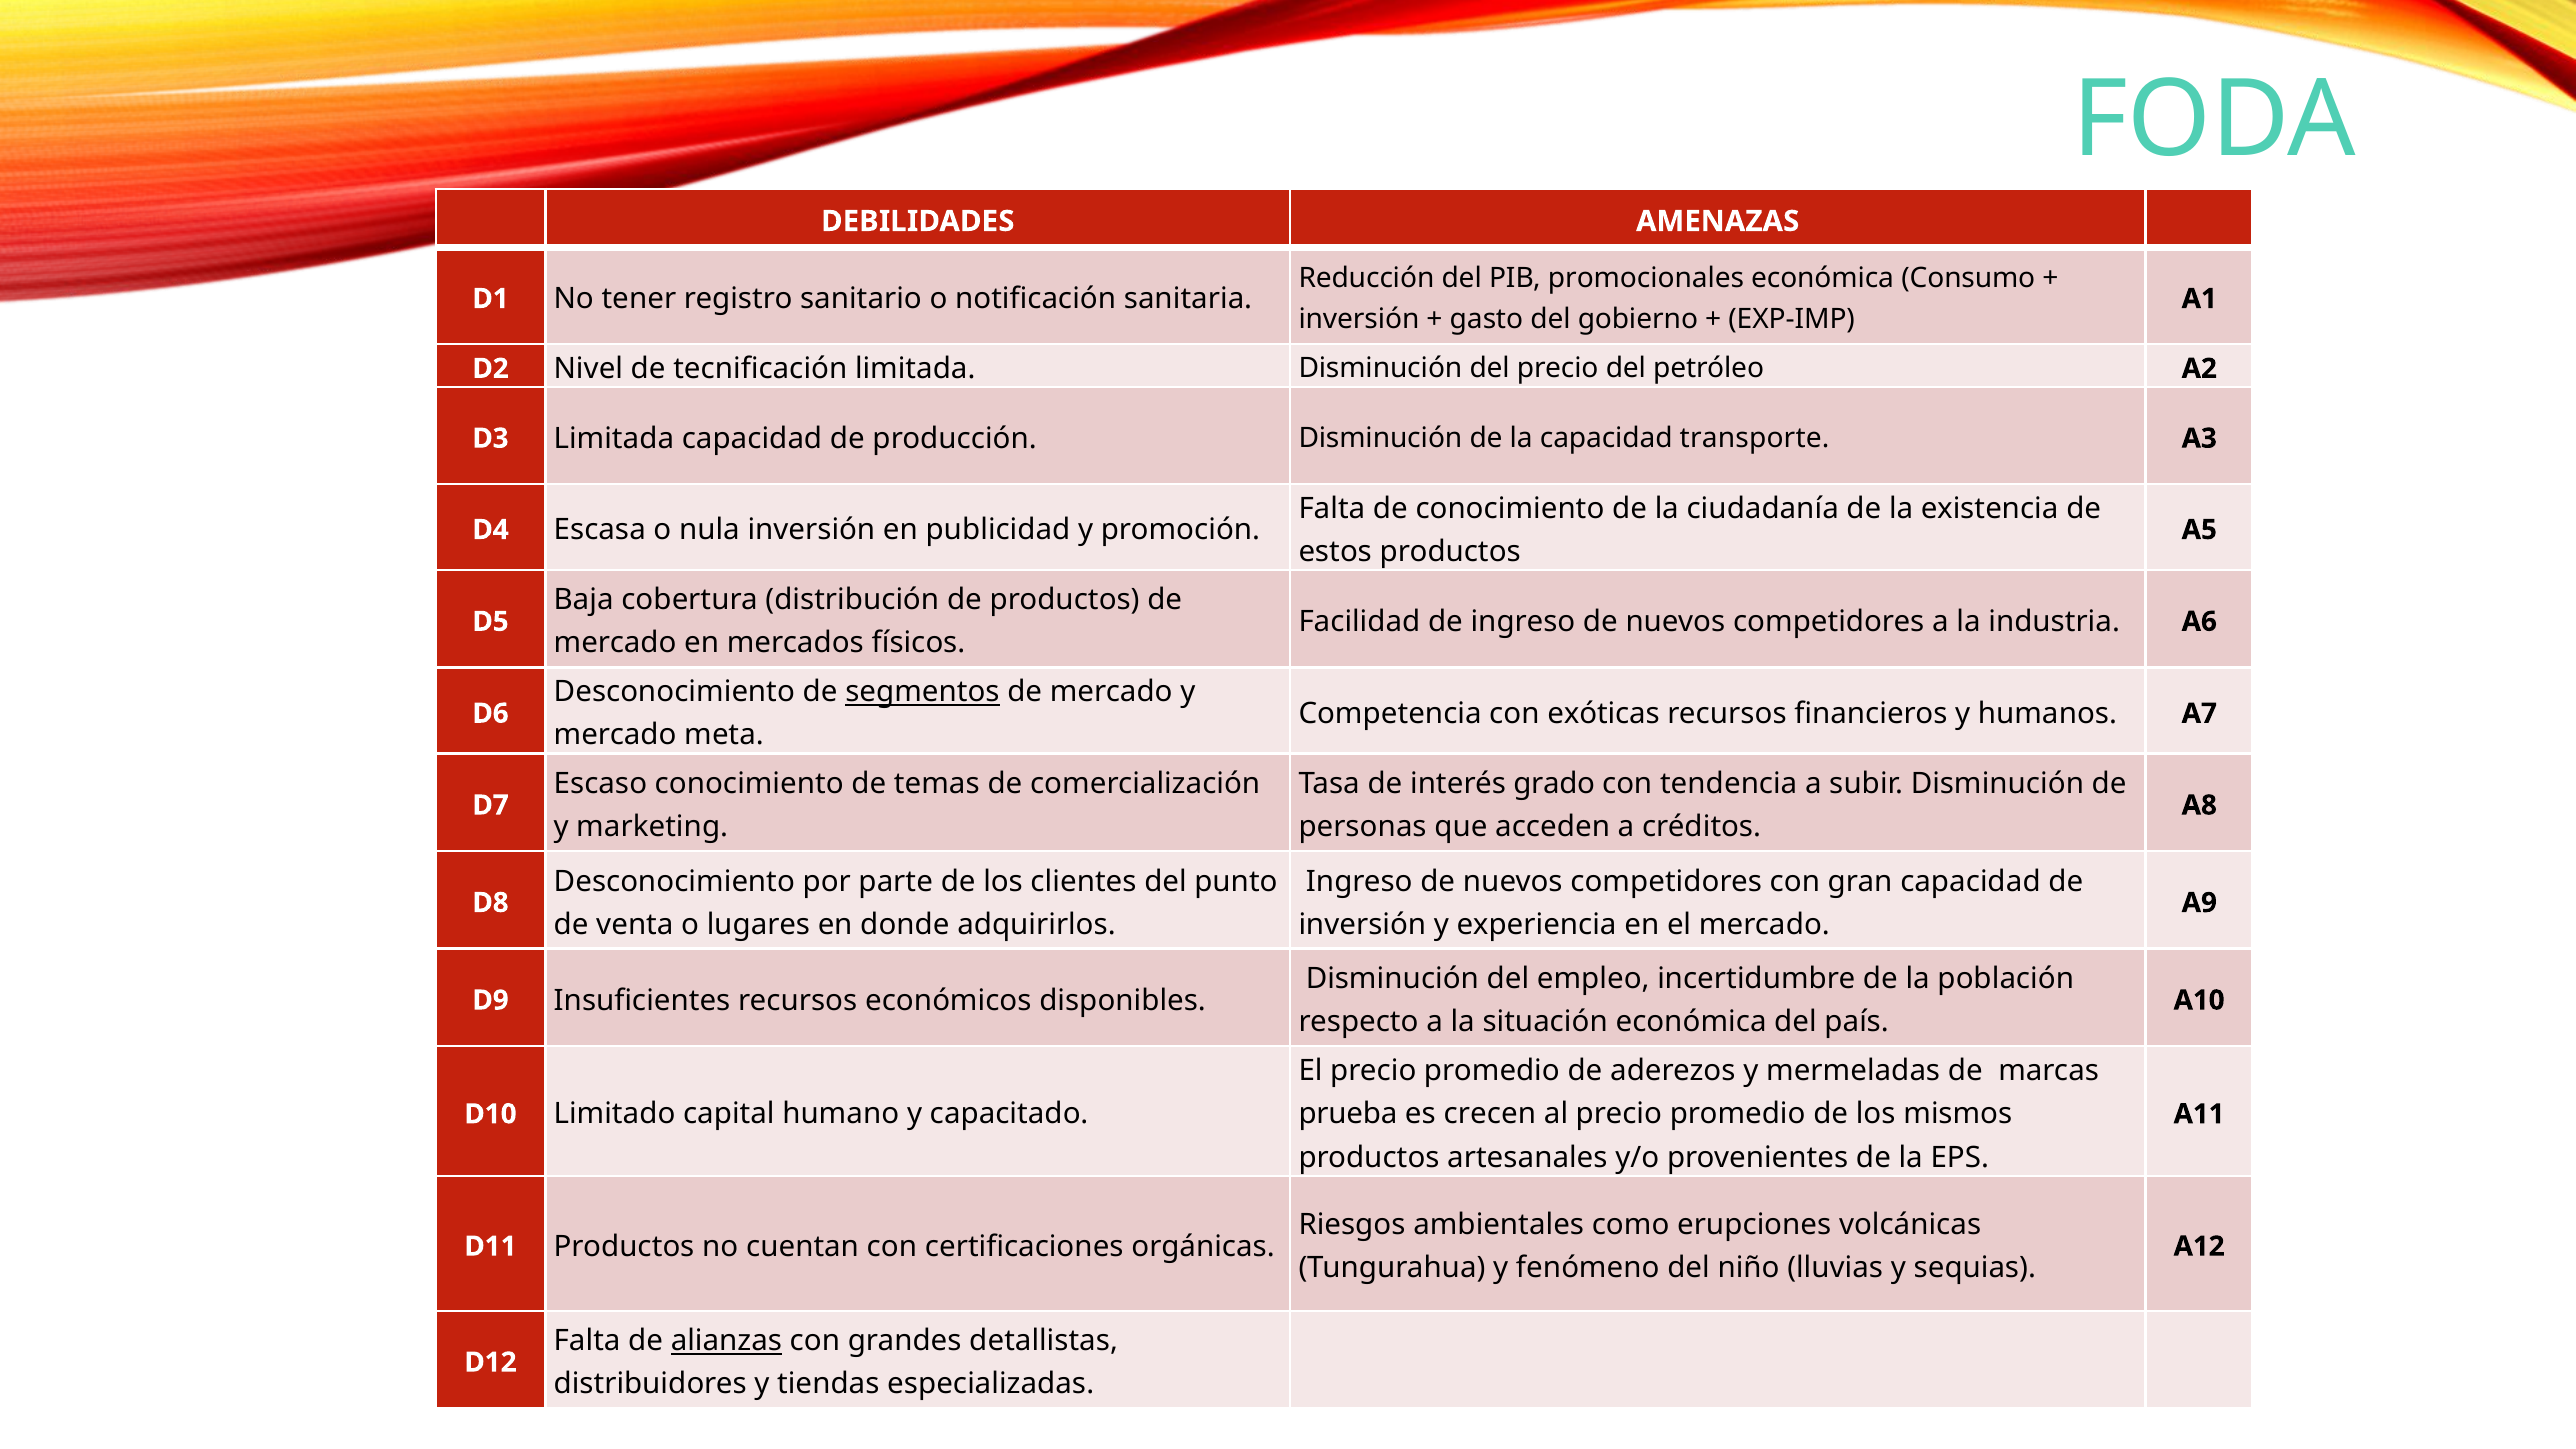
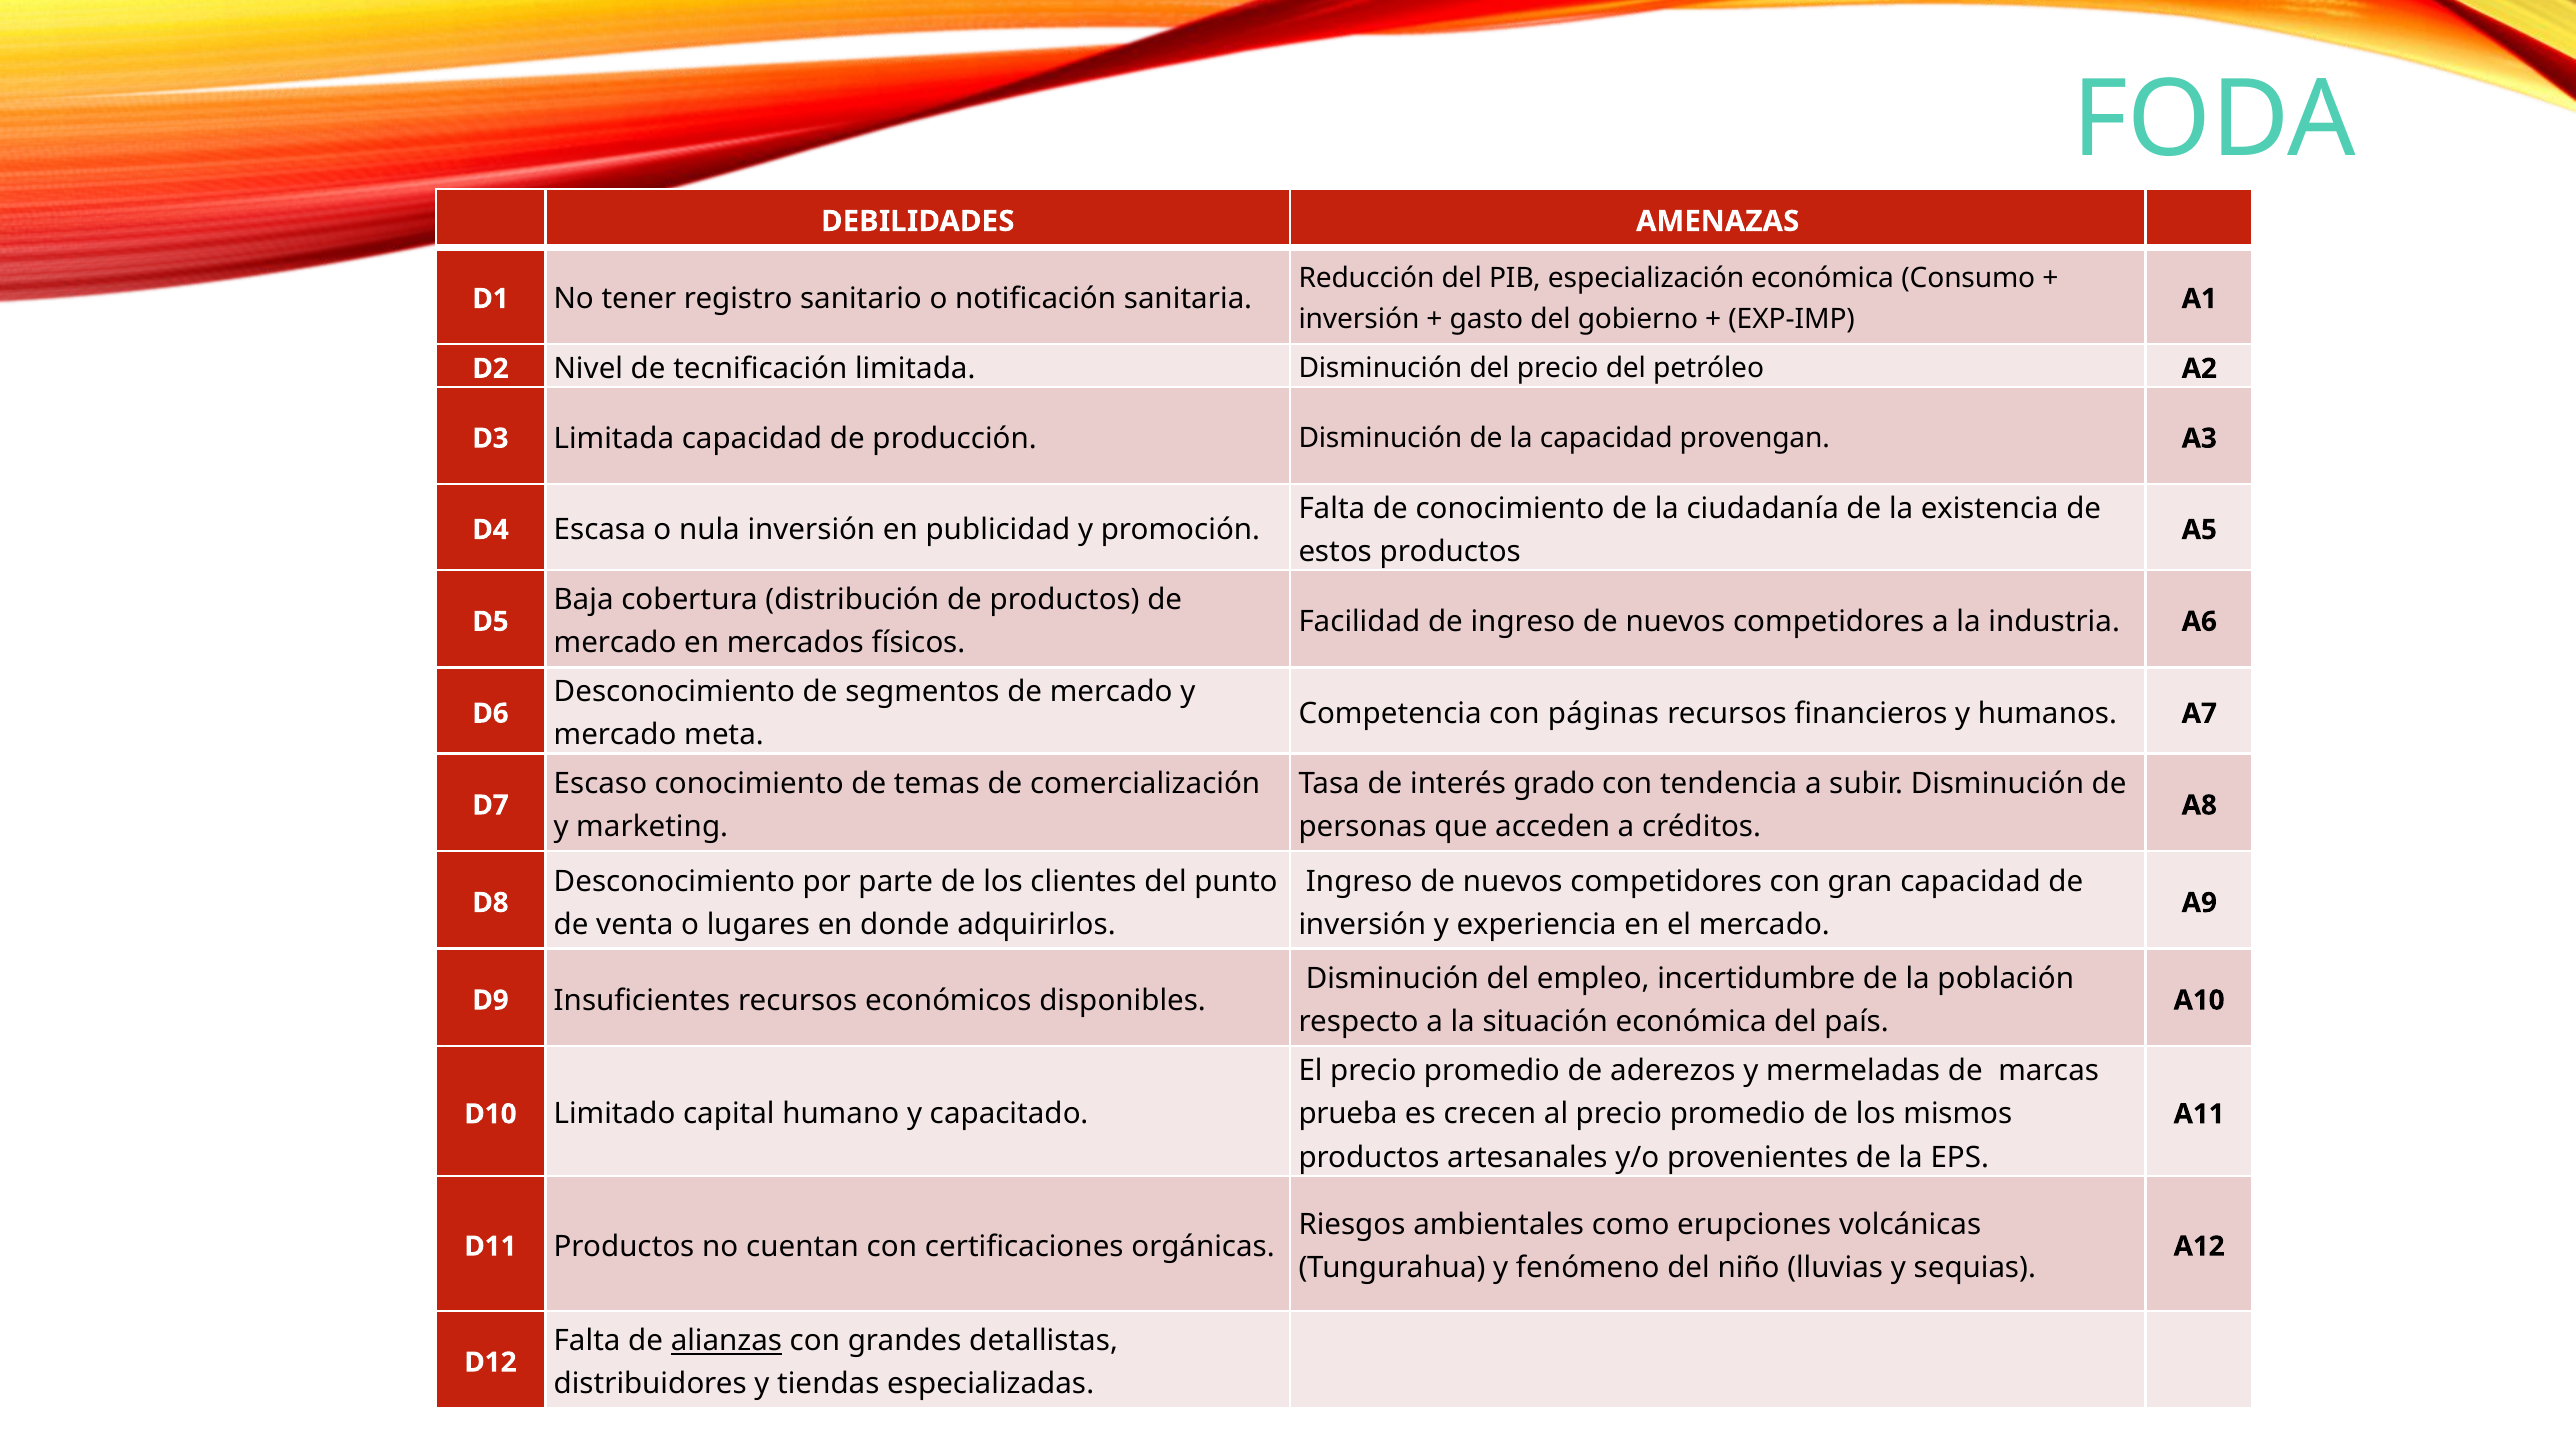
promocionales: promocionales -> especialización (1646, 278)
transporte: transporte -> provengan (1755, 438)
segmentos underline: present -> none (922, 692)
exóticas: exóticas -> páginas (1603, 714)
